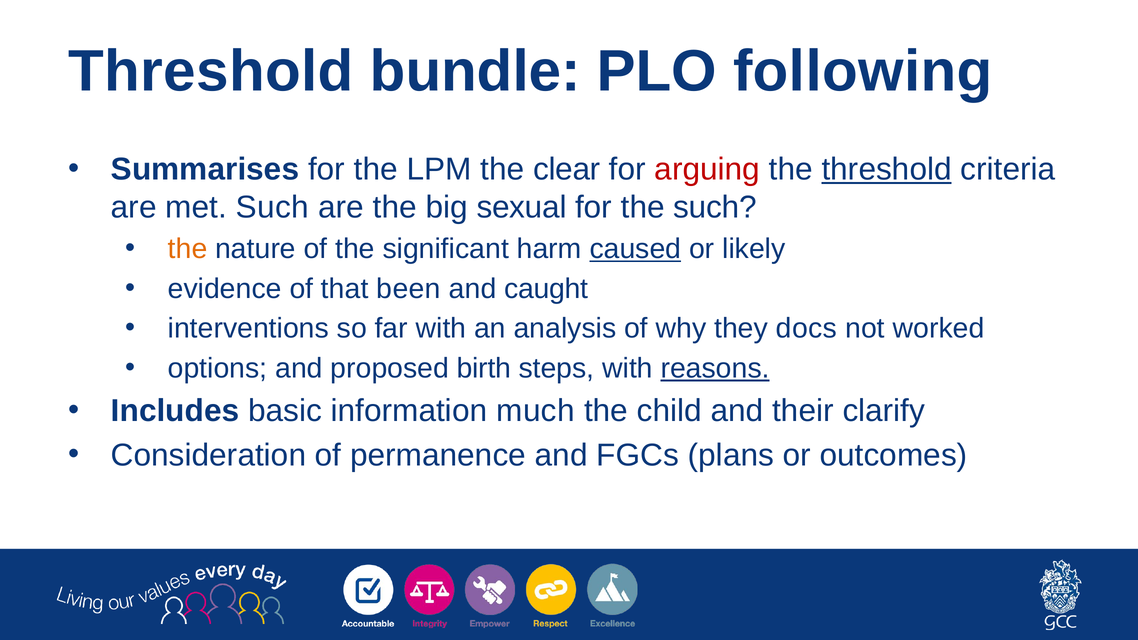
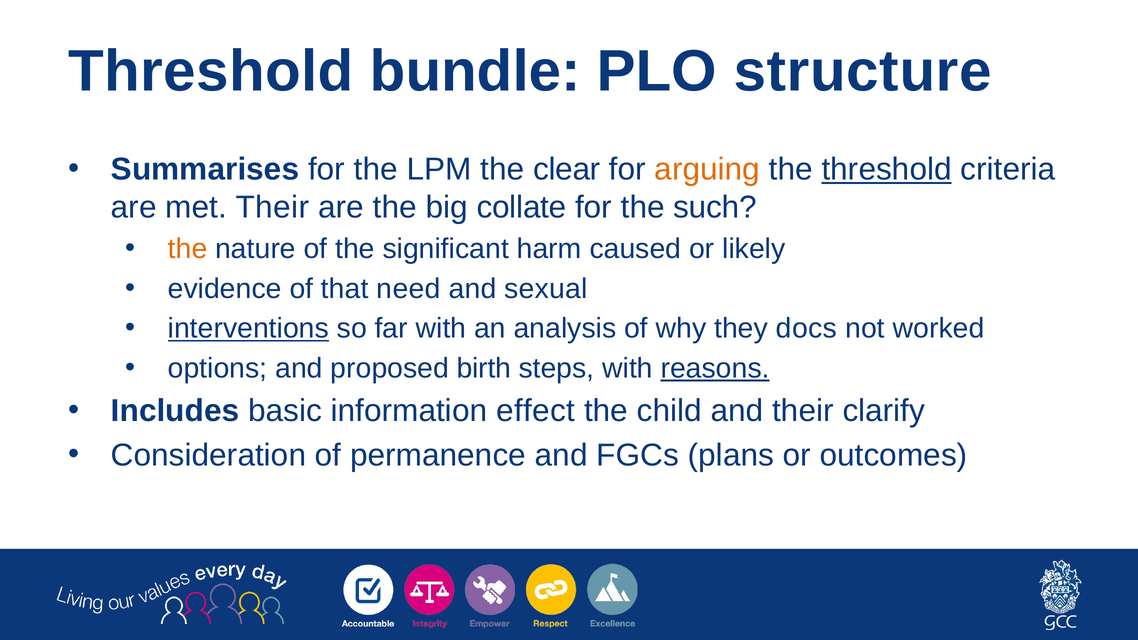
following: following -> structure (863, 72)
arguing colour: red -> orange (707, 169)
met Such: Such -> Their (272, 207)
sexual: sexual -> collate (522, 207)
caused underline: present -> none (635, 249)
been: been -> need (408, 289)
caught: caught -> sexual (546, 289)
interventions underline: none -> present (248, 329)
much: much -> effect (536, 411)
